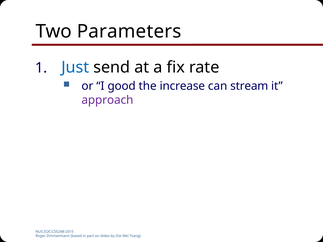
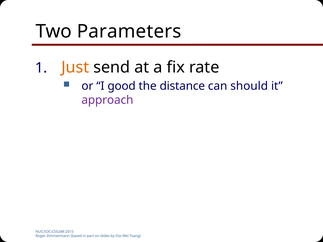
Just colour: blue -> orange (75, 67)
increase: increase -> distance (182, 86)
stream: stream -> should (249, 86)
